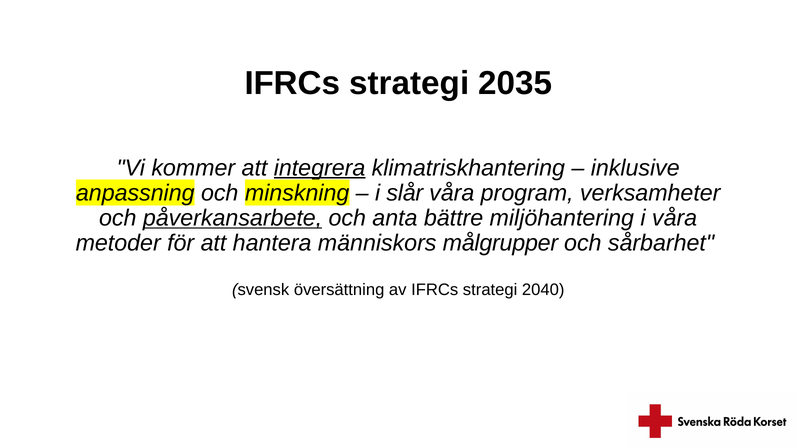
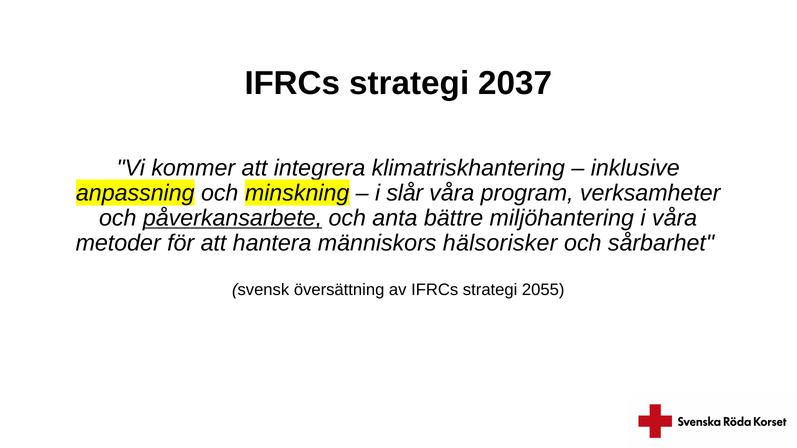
2035: 2035 -> 2037 (515, 83)
integrera underline: present -> none (320, 168)
målgrupper: målgrupper -> hälsorisker (500, 243)
2040: 2040 -> 2055 (543, 290)
